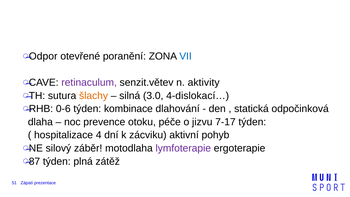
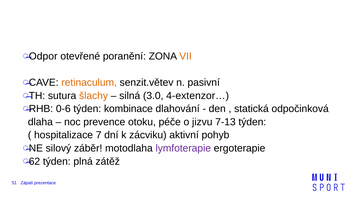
VII colour: blue -> orange (186, 56)
retinaculum colour: purple -> orange (89, 83)
aktivity: aktivity -> pasivní (204, 83)
4-dislokací…: 4-dislokací… -> 4-extenzor… (198, 96)
7-17: 7-17 -> 7-13 (225, 122)
4: 4 -> 7 (99, 135)
87: 87 -> 62 (34, 161)
